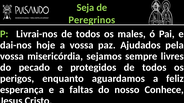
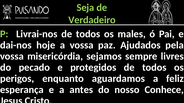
Peregrinos: Peregrinos -> Verdadeiro (92, 20)
faltas: faltas -> antes (81, 90)
